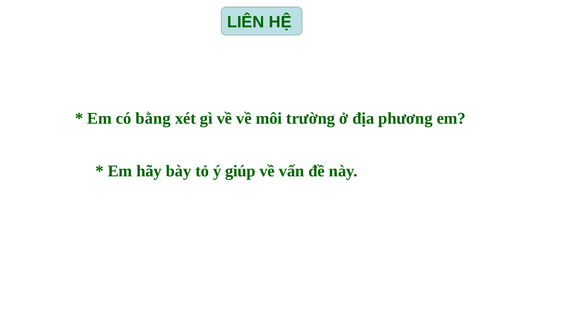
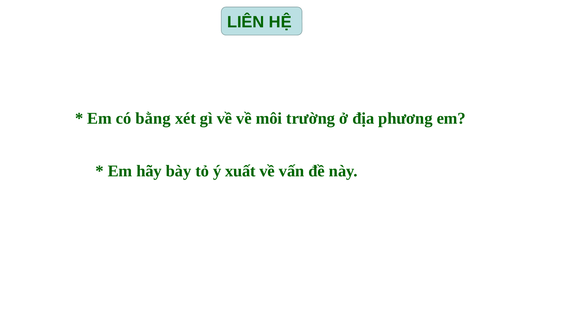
giúp: giúp -> xuất (240, 171)
